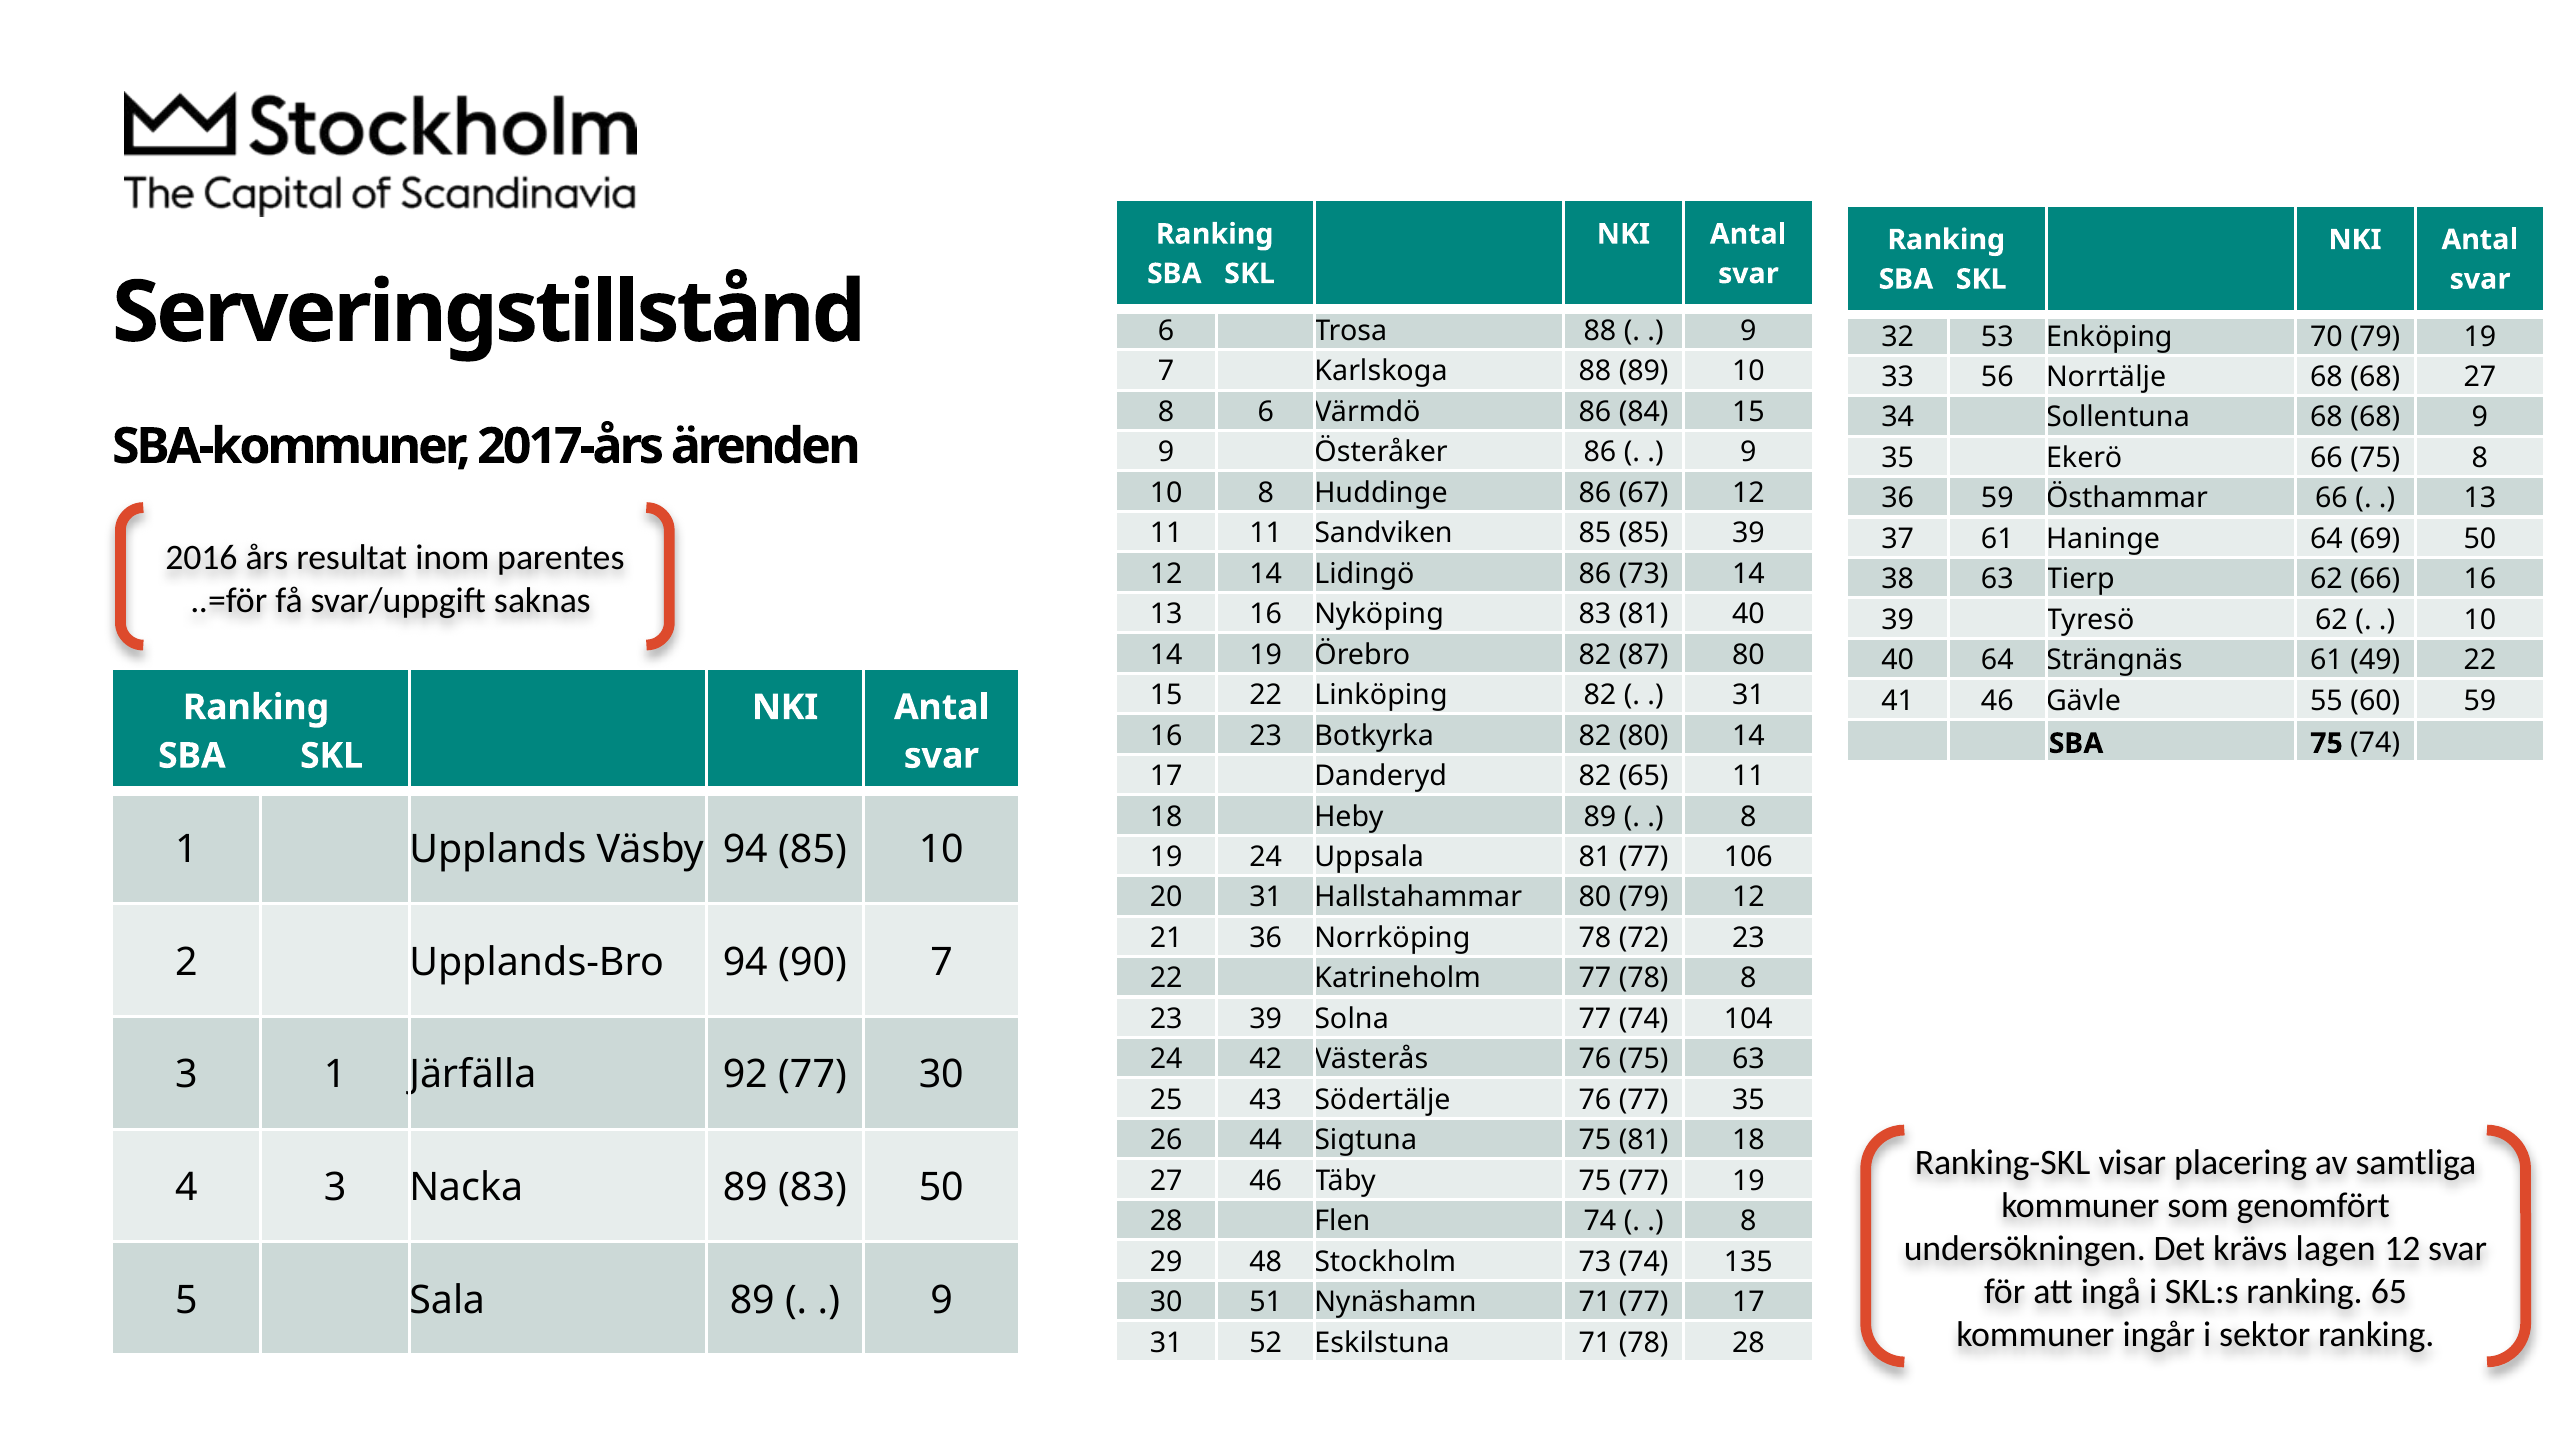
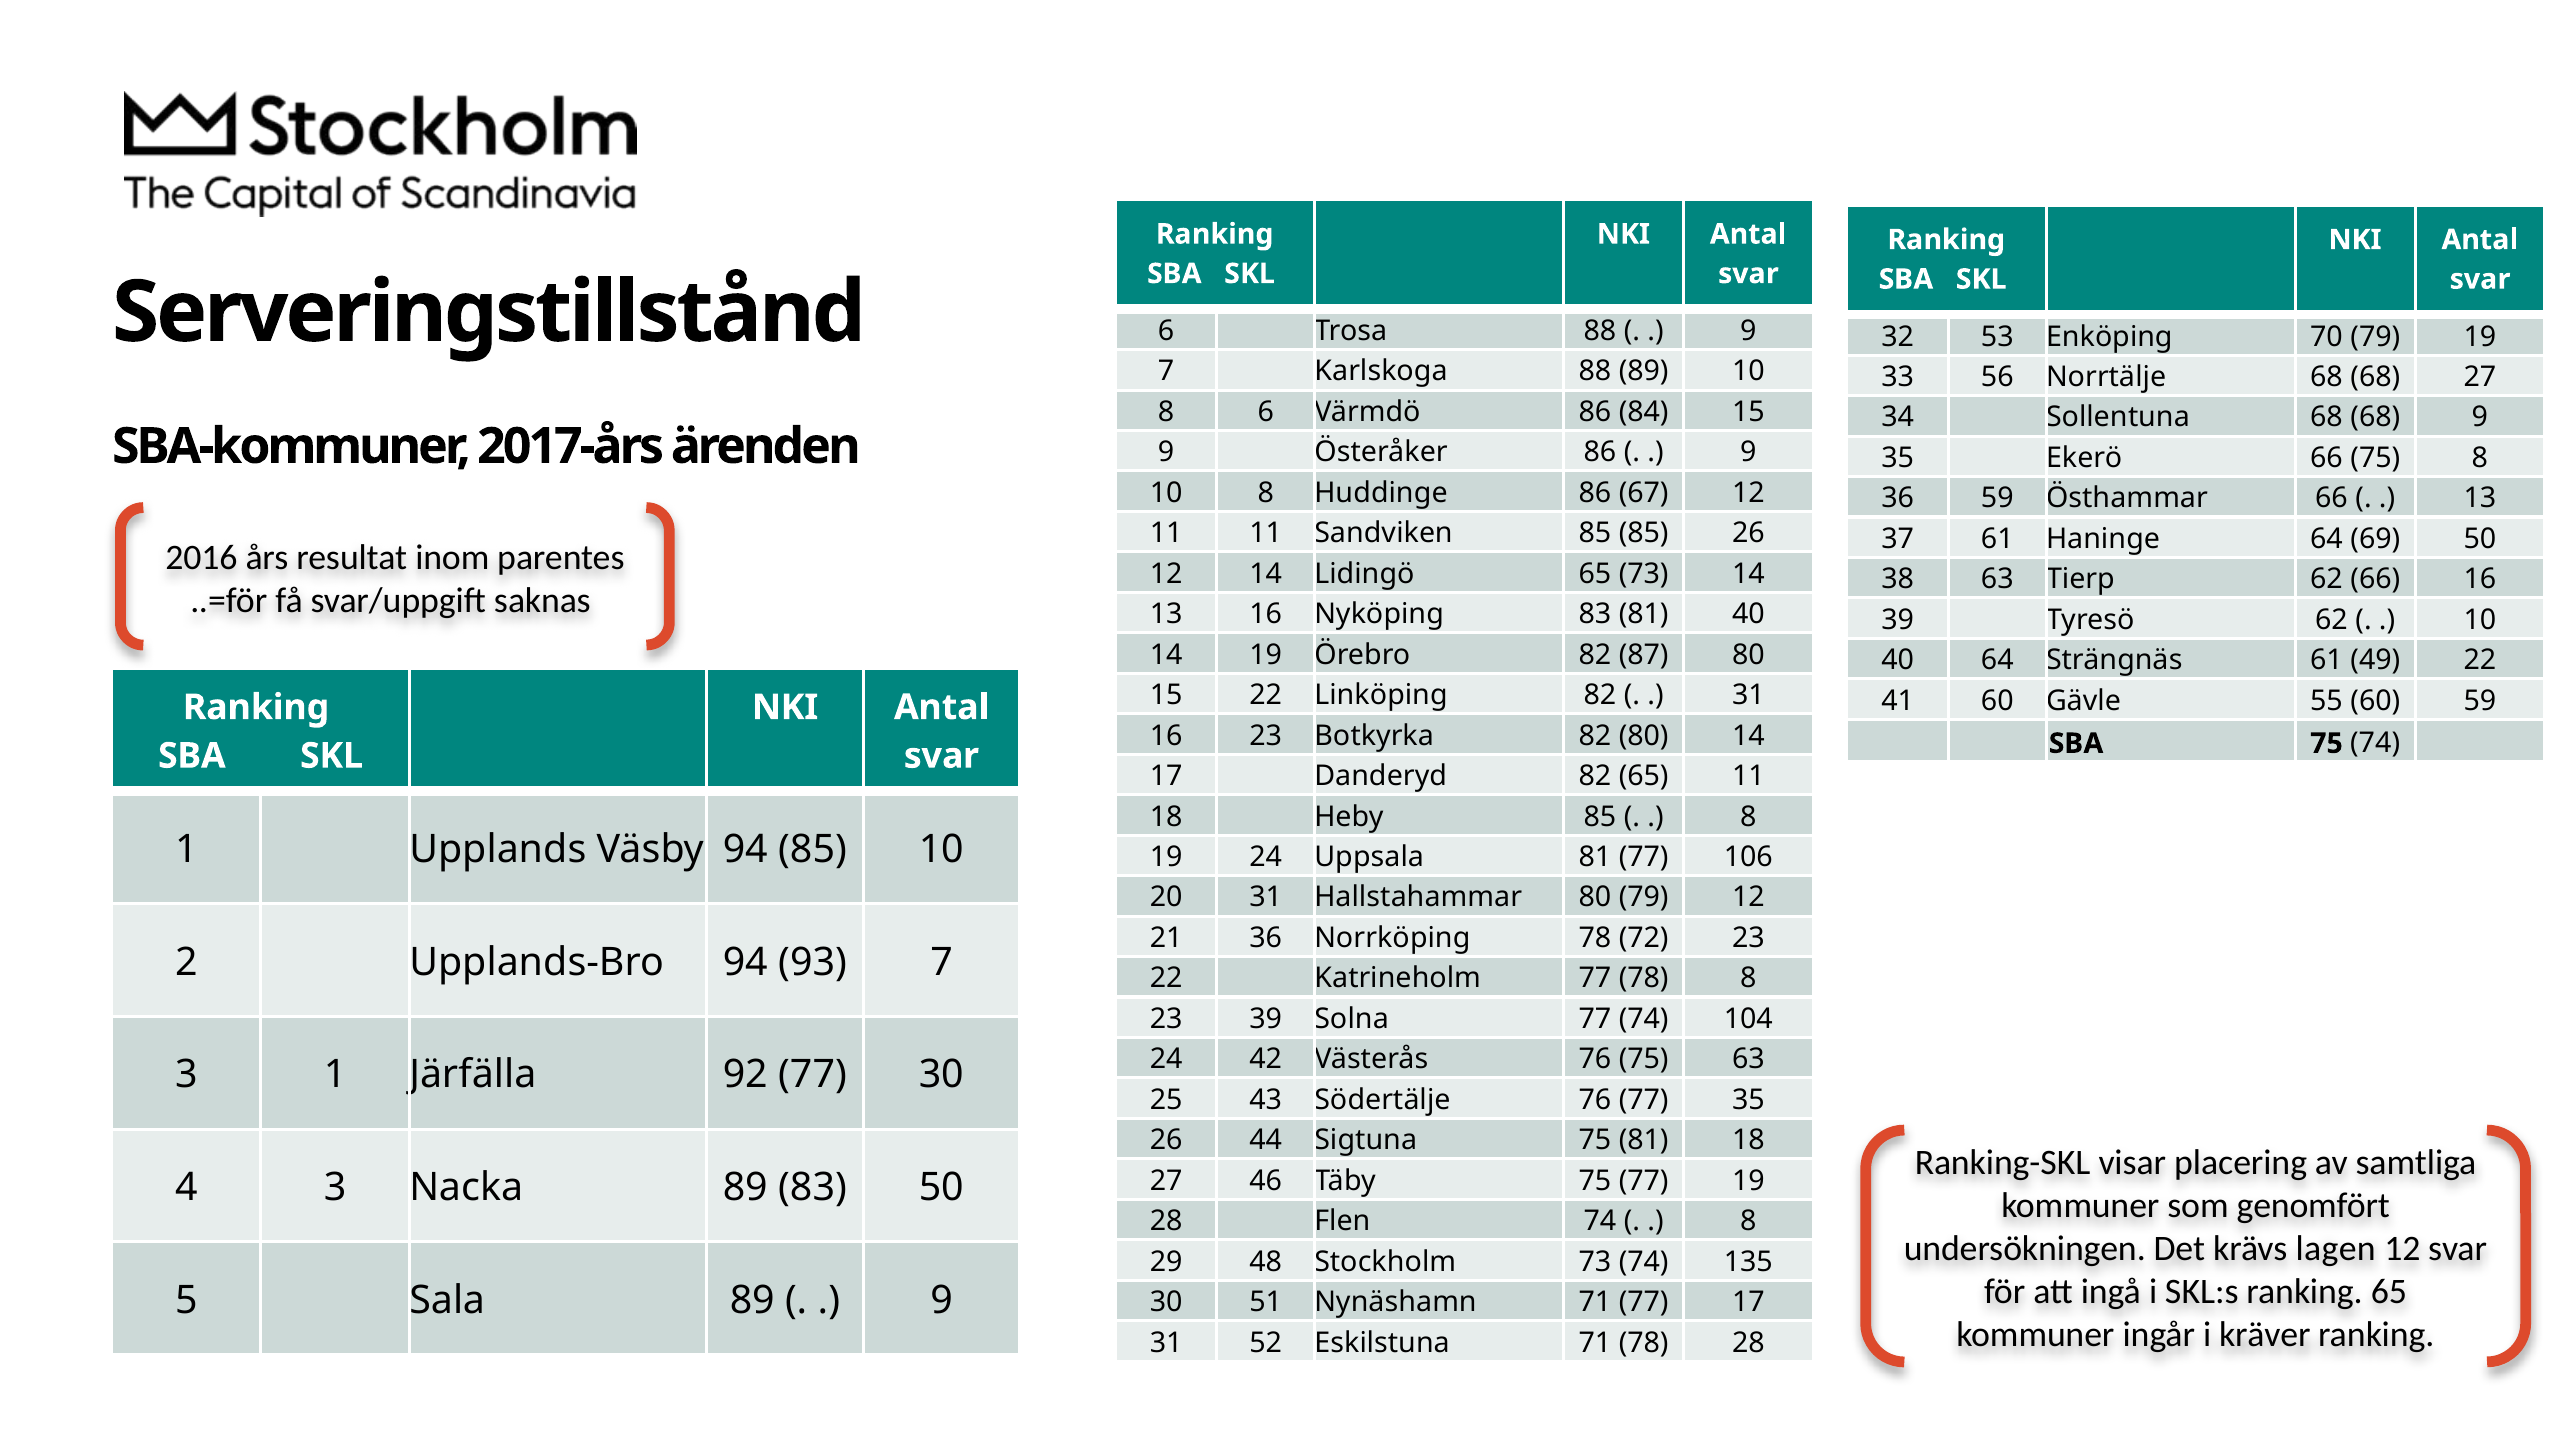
85 39: 39 -> 26 (1748, 533)
Lidingö 86: 86 -> 65 (1595, 574)
41 46: 46 -> 60 (1997, 701)
Heby 89: 89 -> 85 (1600, 817)
90: 90 -> 93 (813, 962)
sektor: sektor -> kräver (2265, 1335)
